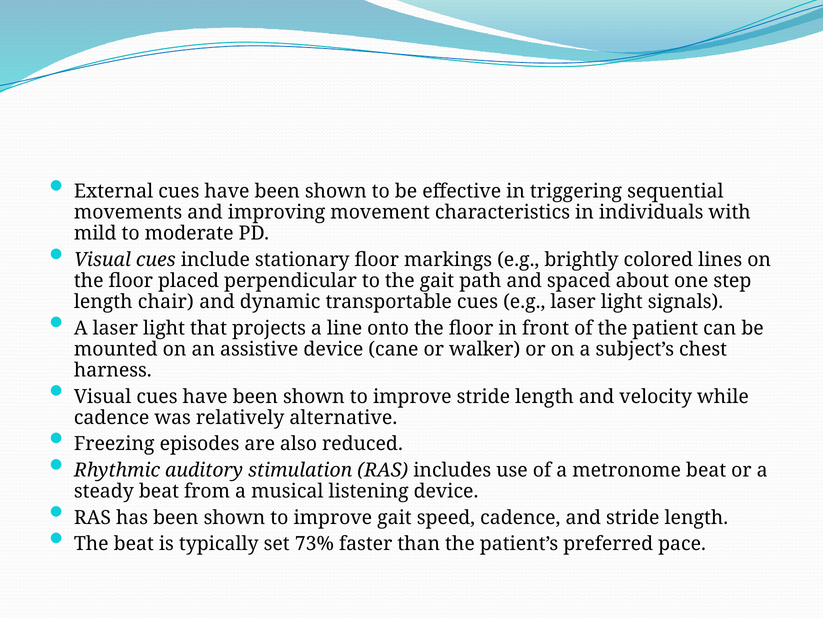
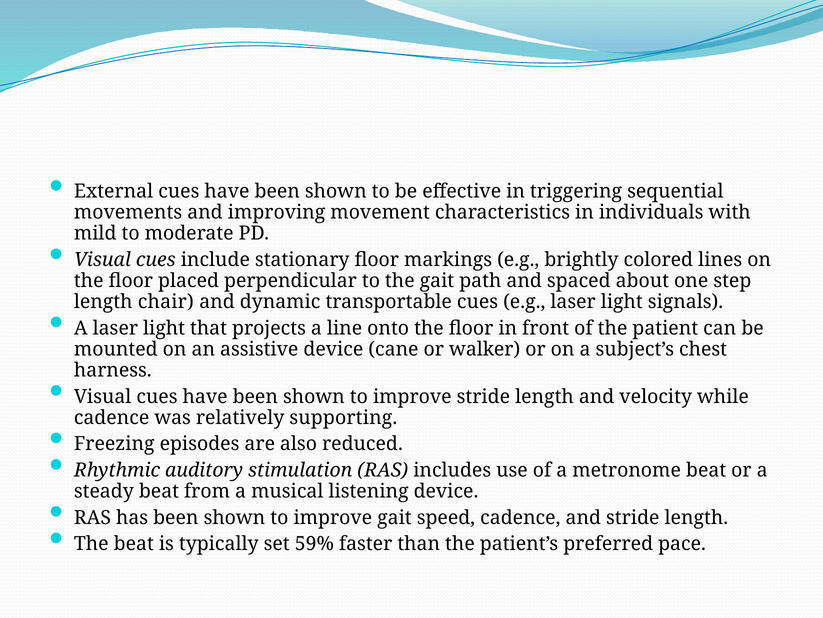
alternative: alternative -> supporting (343, 417)
73%: 73% -> 59% (314, 543)
